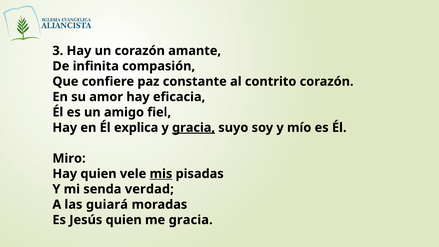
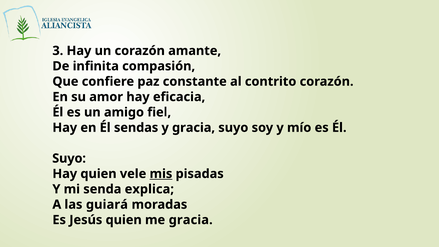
explica: explica -> sendas (136, 128)
gracia underline: present -> none (194, 128)
Miro: Miro -> Suyo (69, 158)
verdad: verdad -> explica (149, 189)
